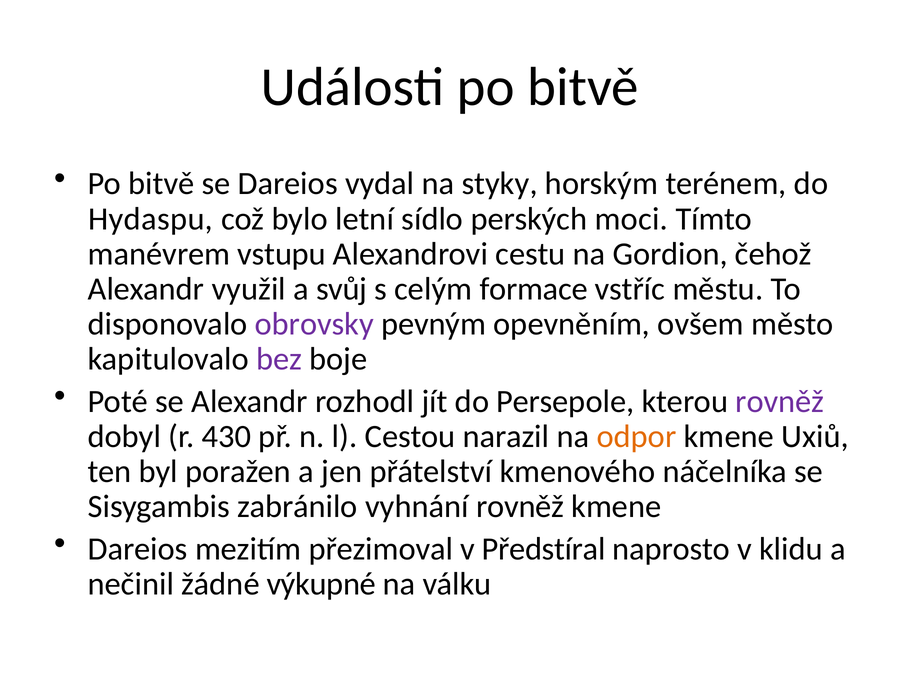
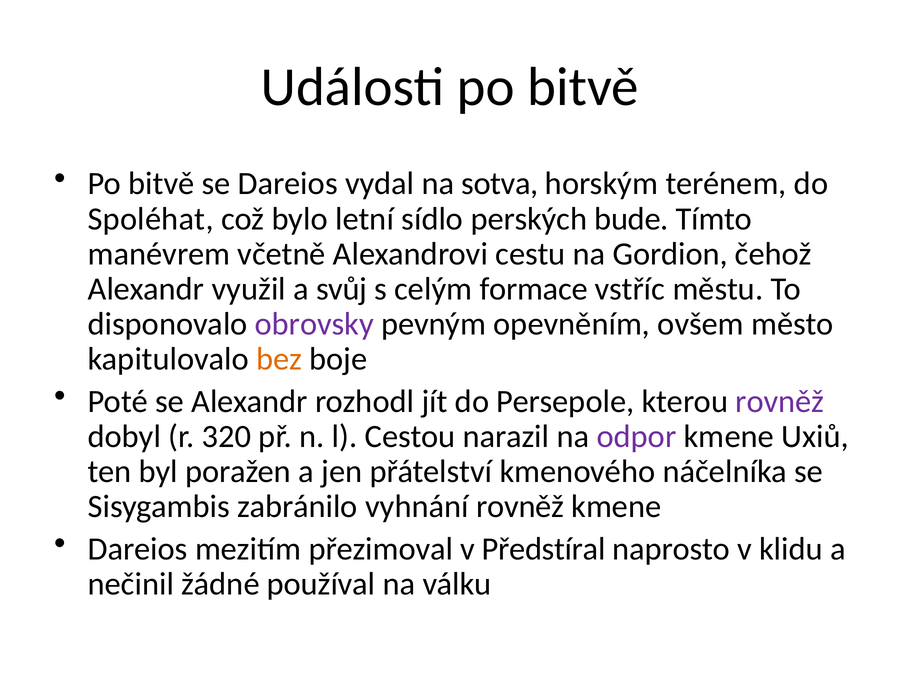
styky: styky -> sotva (500, 184)
Hydaspu: Hydaspu -> Spoléhat (151, 219)
moci: moci -> bude (632, 219)
vstupu: vstupu -> včetně (282, 254)
bez colour: purple -> orange (279, 359)
430: 430 -> 320 (226, 437)
odpor colour: orange -> purple (637, 437)
výkupné: výkupné -> používal (321, 584)
